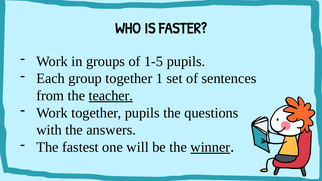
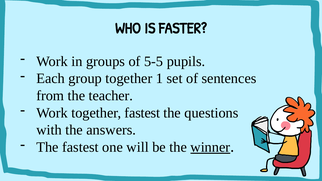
1-5: 1-5 -> 5-5 (154, 61)
teacher underline: present -> none (111, 96)
together pupils: pupils -> fastest (142, 113)
